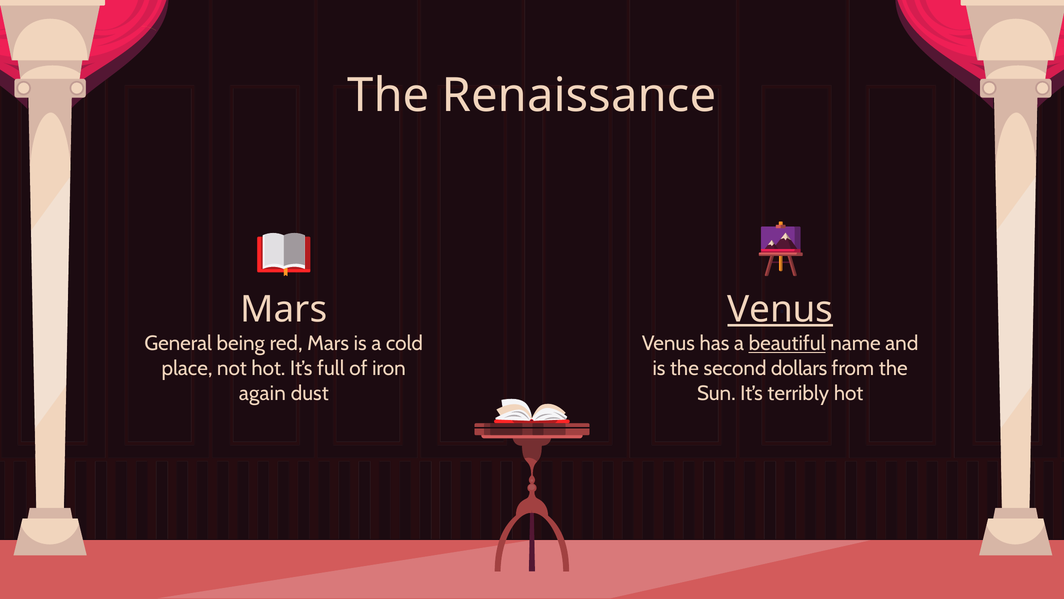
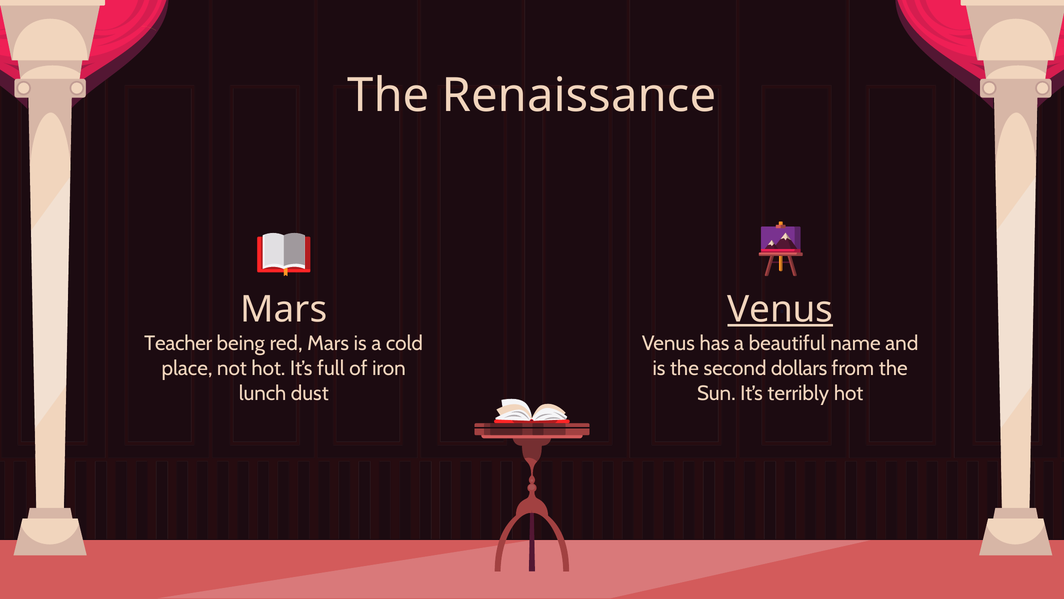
General: General -> Teacher (178, 343)
beautiful underline: present -> none (787, 343)
again: again -> lunch (263, 393)
